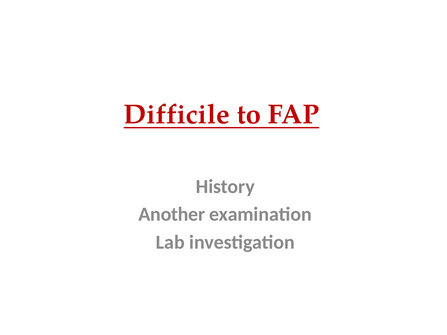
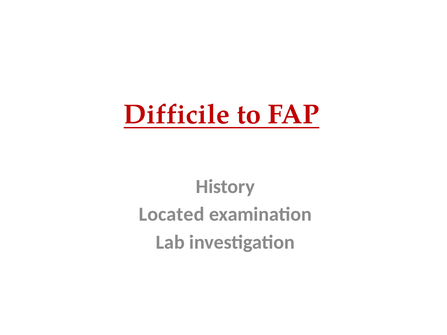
Another: Another -> Located (172, 214)
